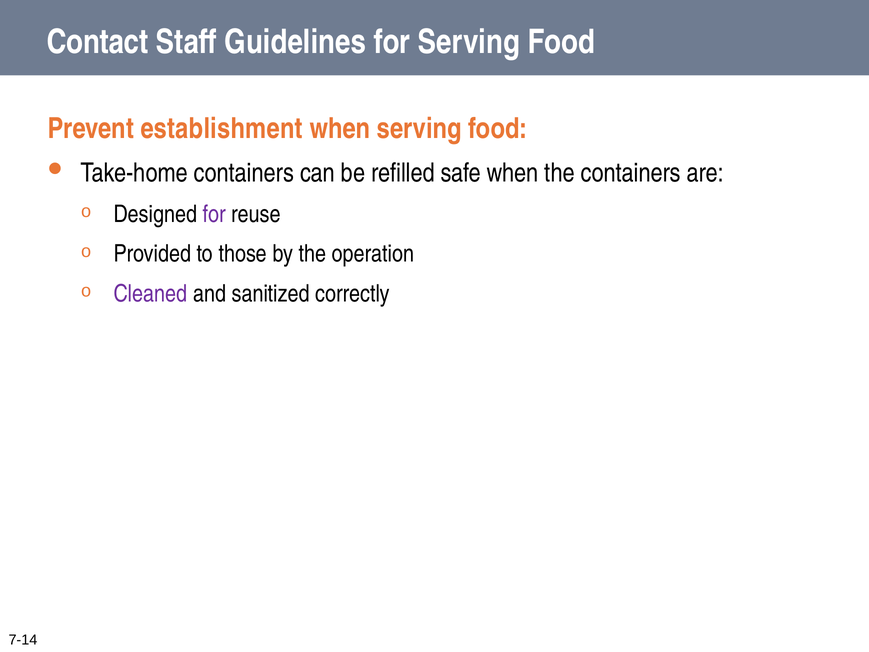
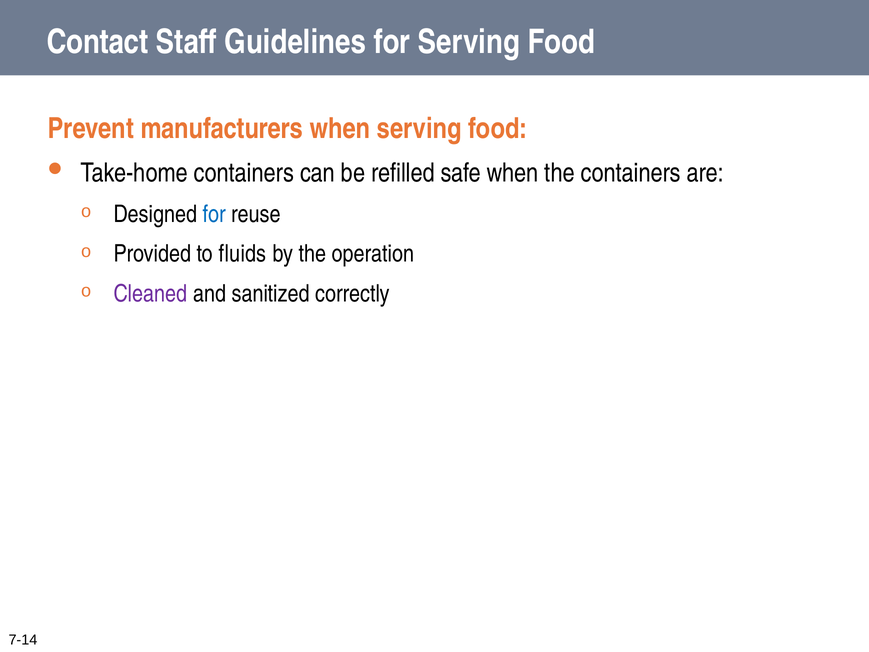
establishment: establishment -> manufacturers (222, 128)
for colour: purple -> blue (214, 214)
those: those -> fluids (243, 254)
